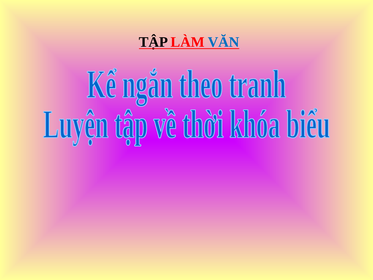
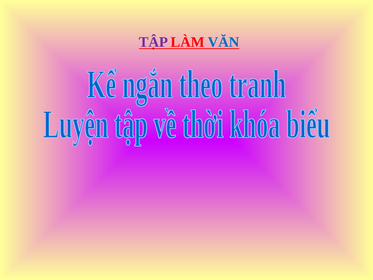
TẬP colour: black -> purple (153, 42)
